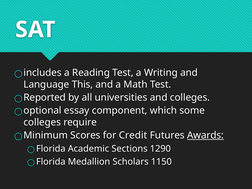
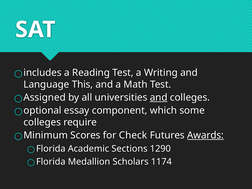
Reported: Reported -> Assigned (45, 97)
and underline: none -> present (159, 97)
Credit: Credit -> Check (133, 135)
1150: 1150 -> 1174 (161, 162)
